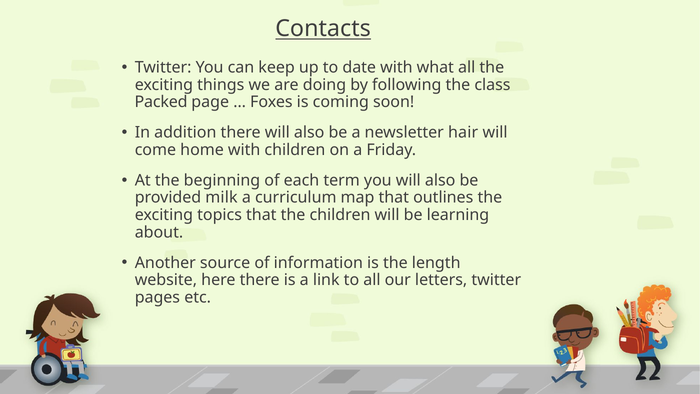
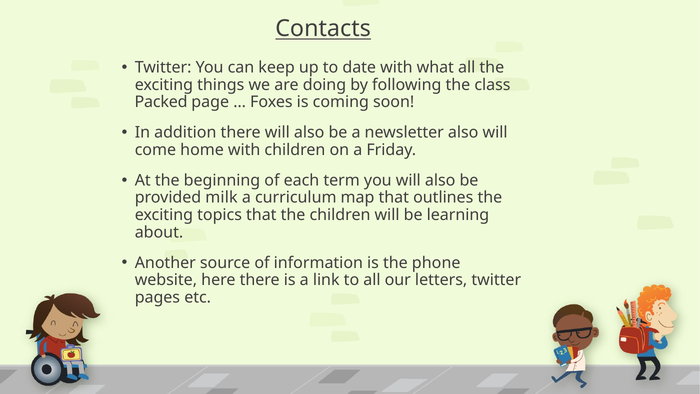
newsletter hair: hair -> also (463, 133)
length: length -> phone (436, 263)
